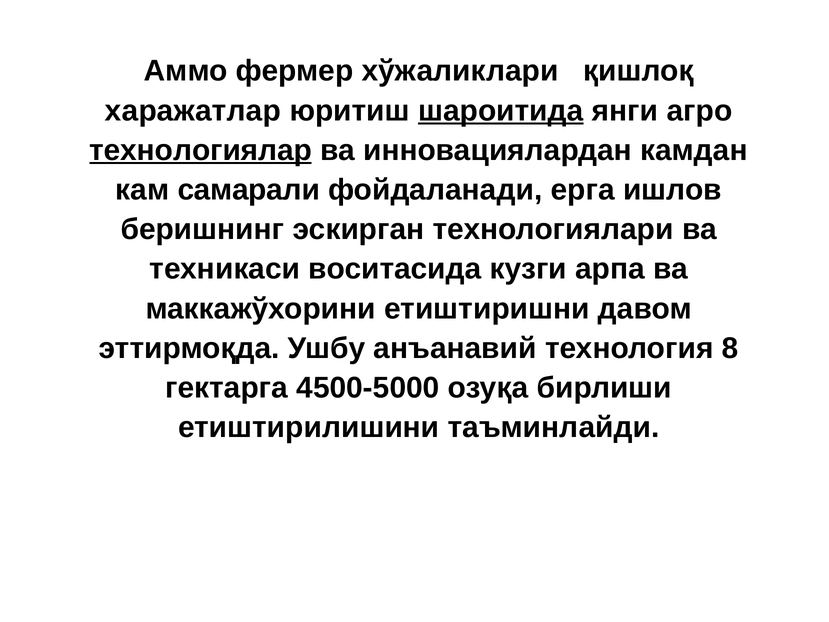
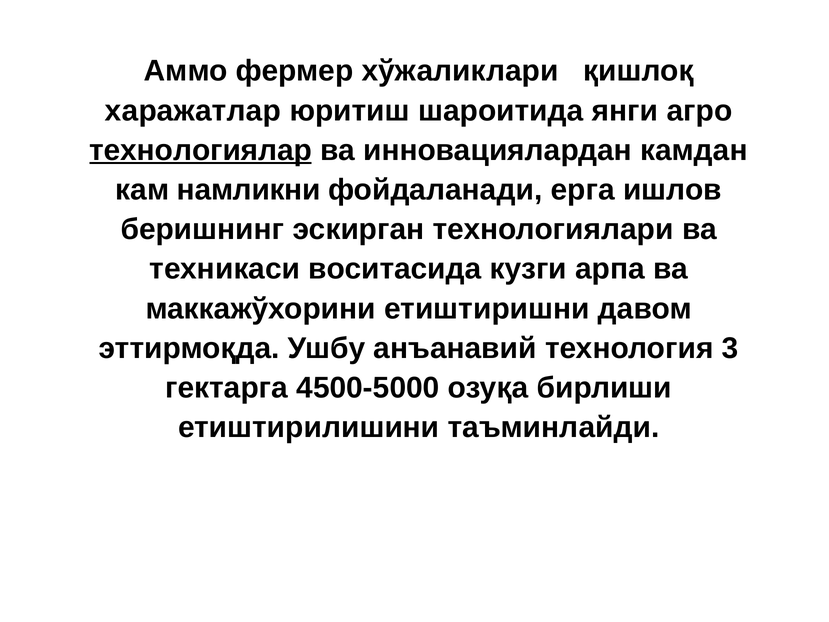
шароитида underline: present -> none (501, 111)
самарали: самарали -> намликни (249, 190)
8: 8 -> 3 (730, 348)
